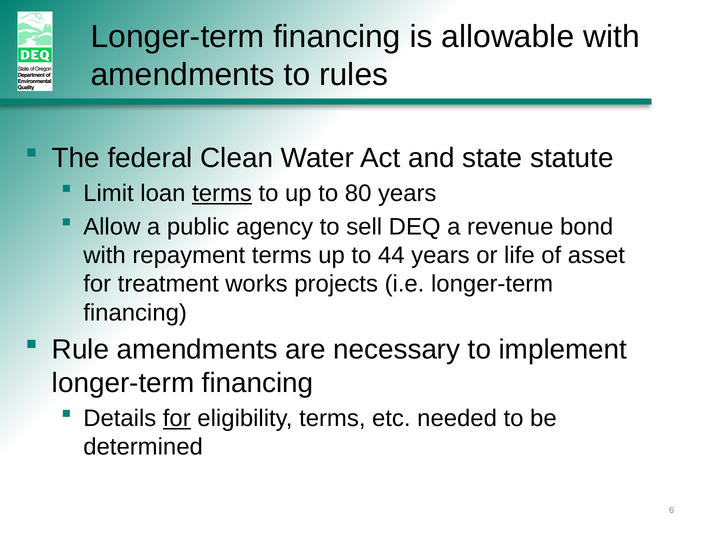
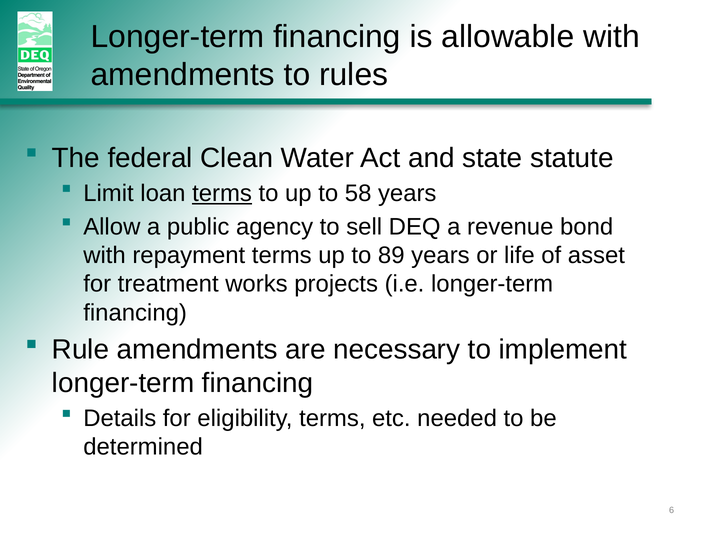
80: 80 -> 58 (358, 194)
44: 44 -> 89 (391, 256)
for underline: present -> none (177, 419)
